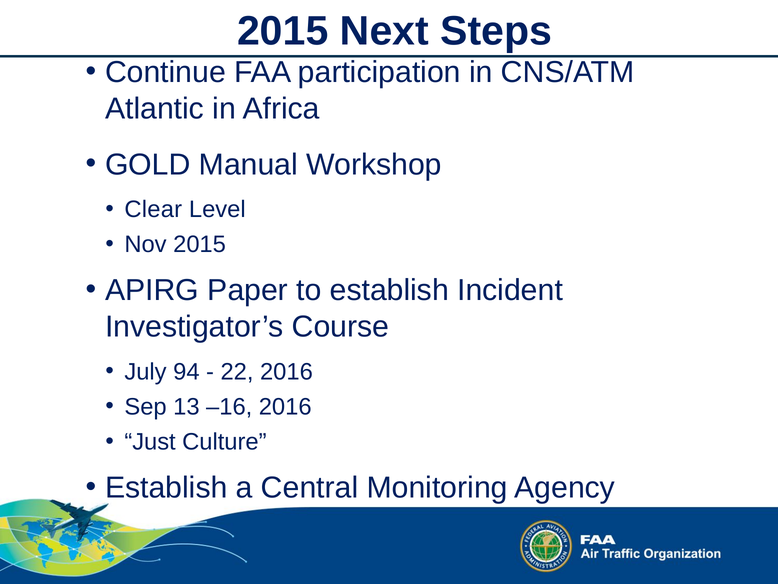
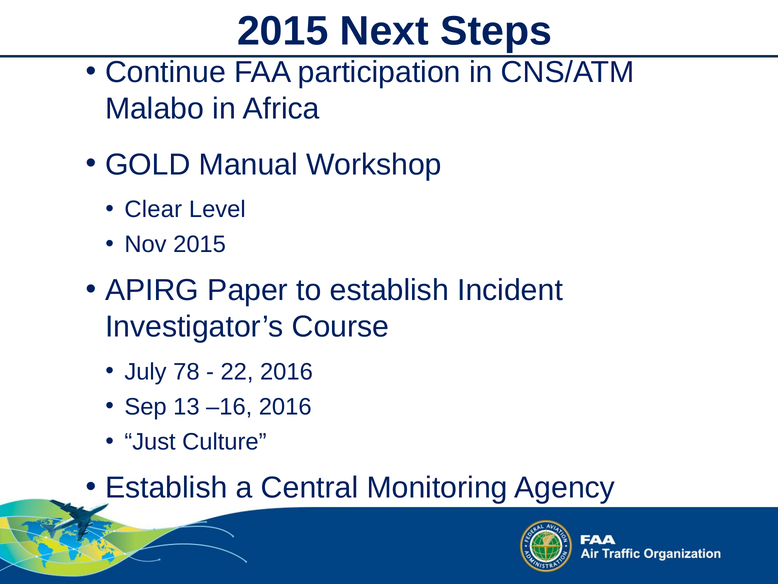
Atlantic: Atlantic -> Malabo (155, 109)
94: 94 -> 78 (186, 372)
